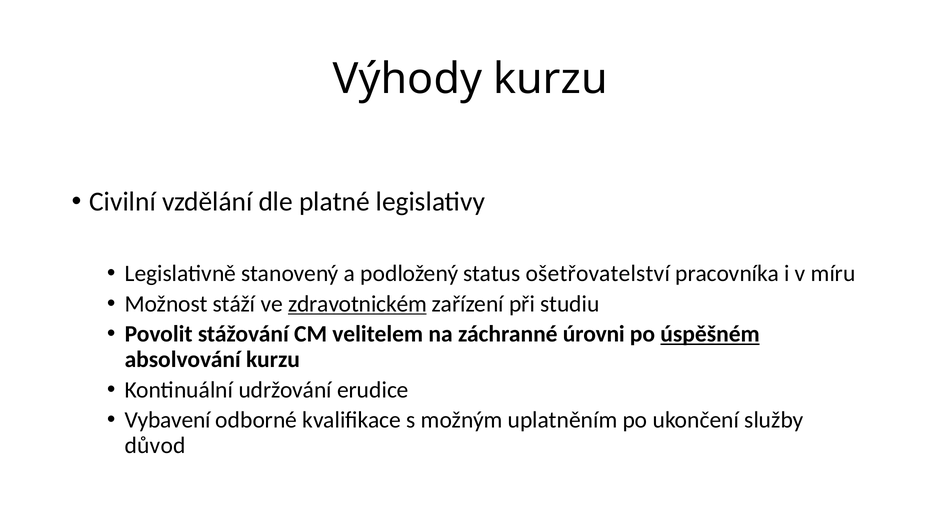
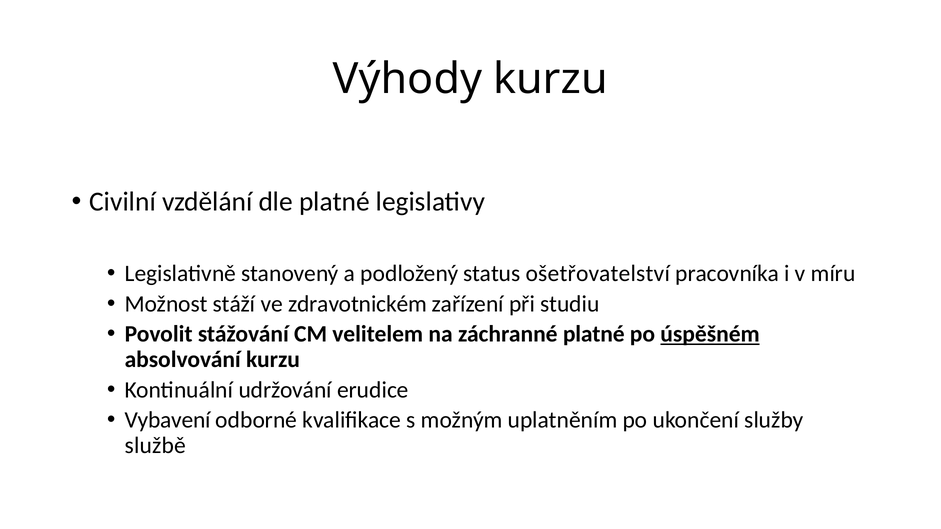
zdravotnickém underline: present -> none (357, 304)
záchranné úrovni: úrovni -> platné (594, 334)
důvod: důvod -> službě (155, 446)
